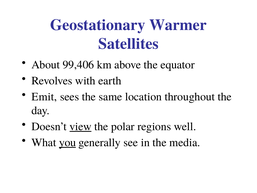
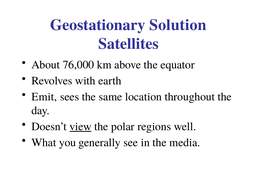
Warmer: Warmer -> Solution (178, 25)
99,406: 99,406 -> 76,000 (78, 65)
you underline: present -> none (67, 142)
